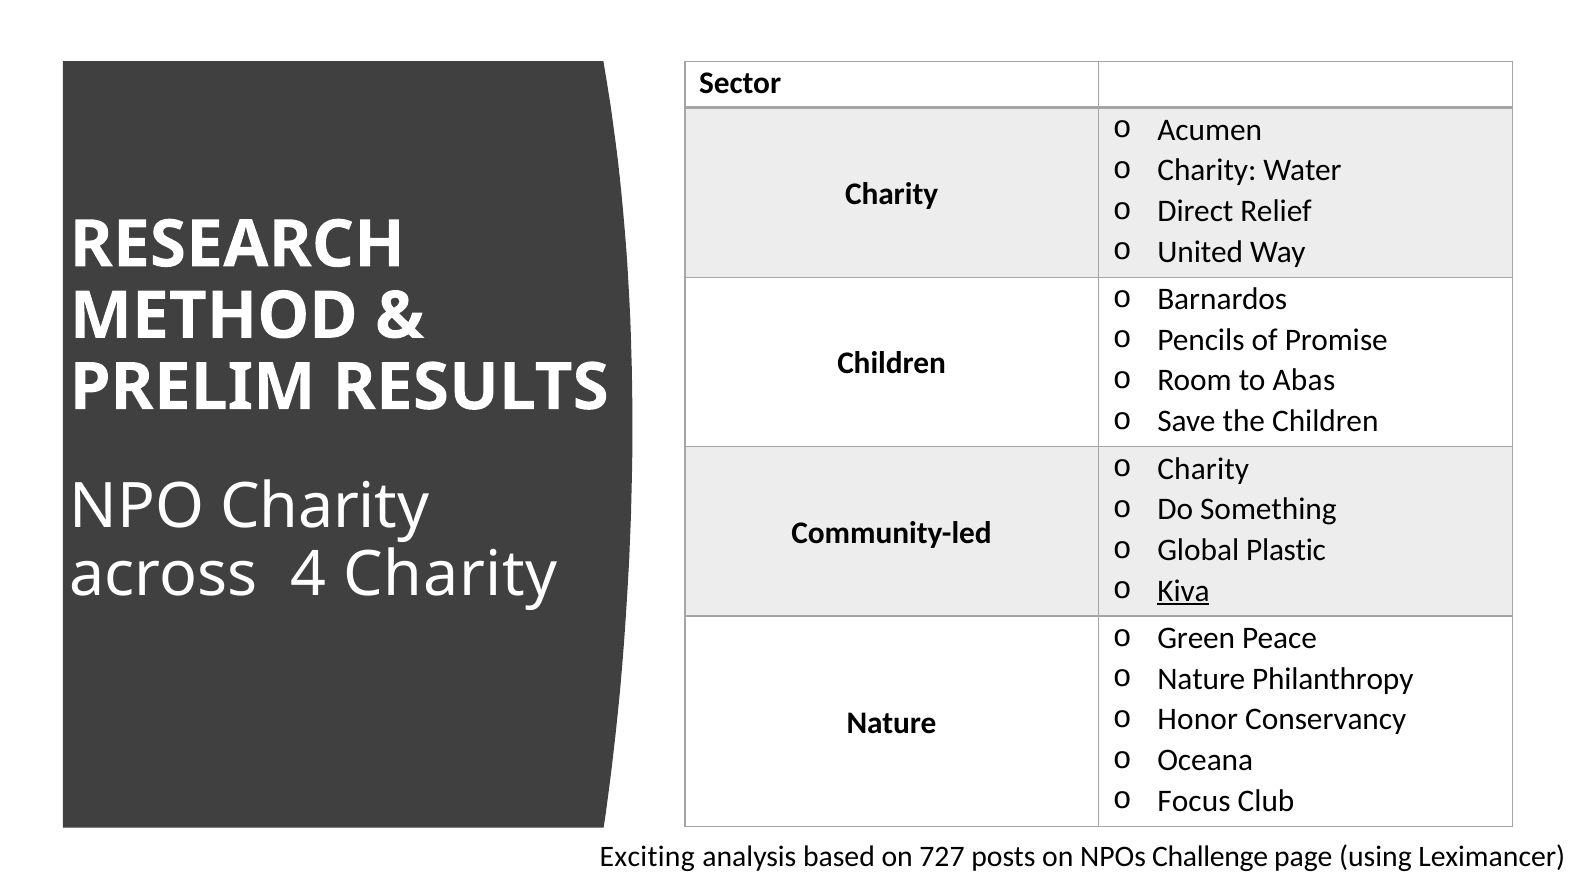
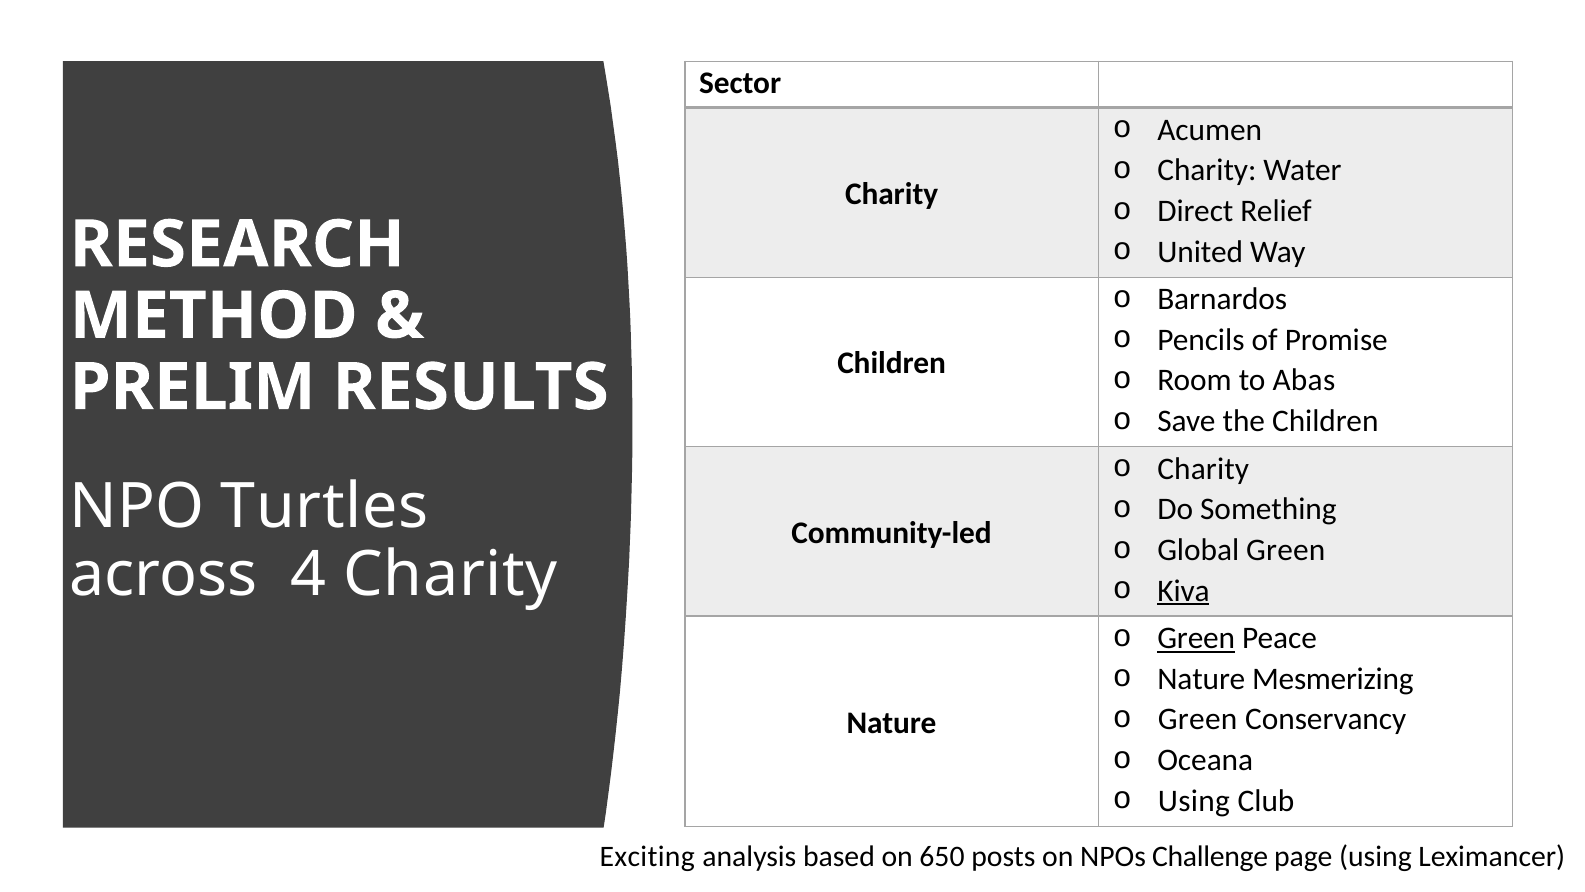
NPO Charity: Charity -> Turtles (324, 507)
Global Plastic: Plastic -> Green (1286, 550)
Green underline: none -> present (1196, 638)
Philanthropy: Philanthropy -> Mesmerizing (1333, 679)
Honor: Honor -> Green (1198, 719)
Focus: Focus -> Using (1194, 801)
727: 727 -> 650 (942, 857)
